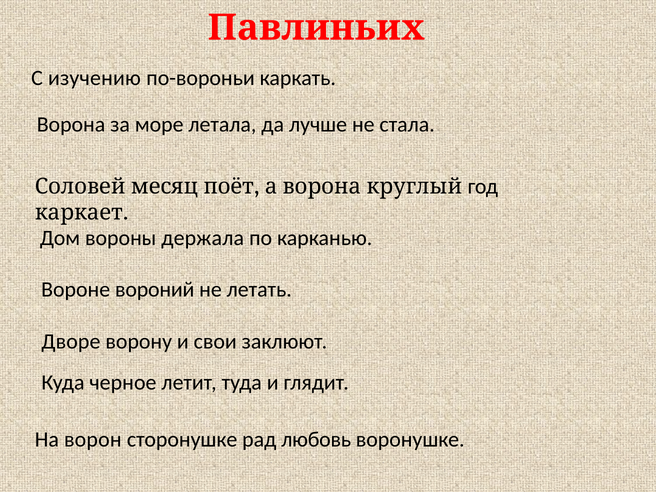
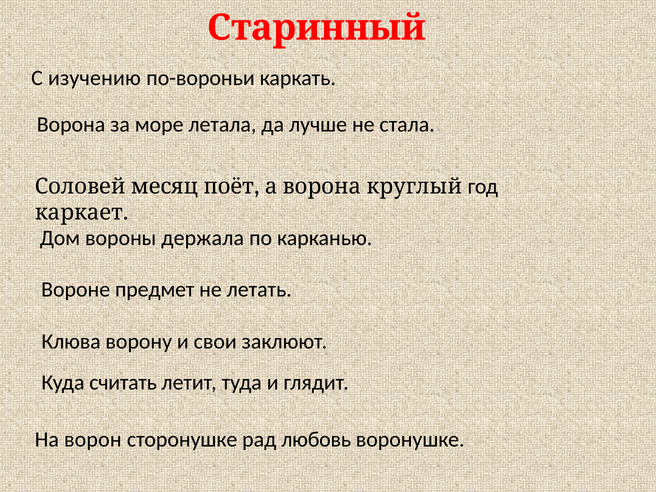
Павлиньих: Павлиньих -> Старинный (316, 28)
вороний: вороний -> предмет (155, 290)
Дворе: Дворе -> Клюва (71, 341)
черное: черное -> считать (123, 383)
